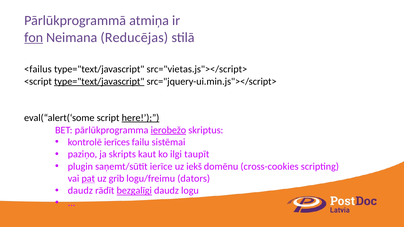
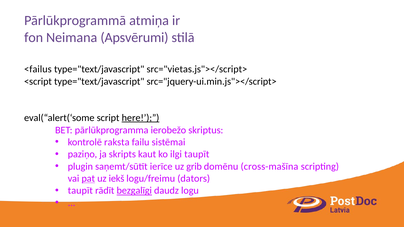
fon underline: present -> none (34, 37)
Reducējas: Reducējas -> Apsvērumi (134, 37)
type="text/javascript underline: present -> none (99, 81)
ierobežo underline: present -> none (168, 130)
ierīces: ierīces -> raksta (117, 142)
iekš: iekš -> grib (194, 167)
cross-cookies: cross-cookies -> cross-mašīna (269, 167)
grib: grib -> iekš (117, 179)
daudz: daudz -> taupīt (80, 191)
